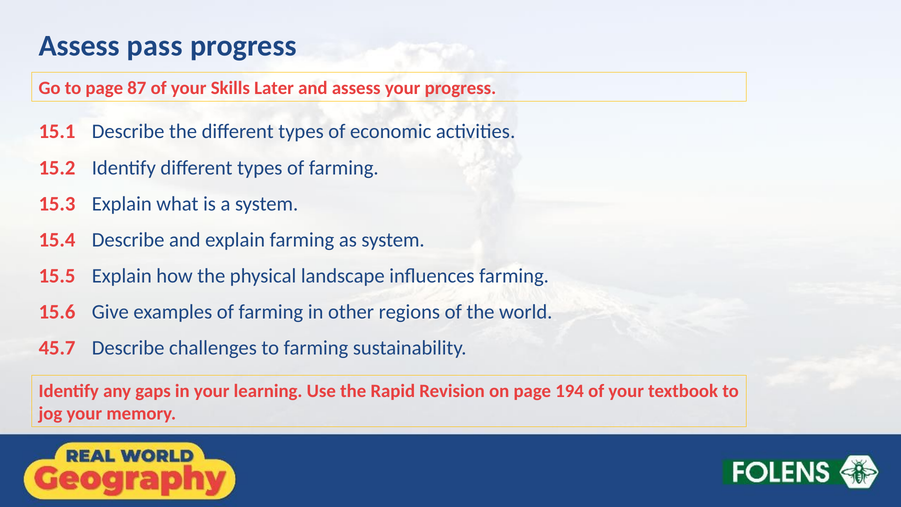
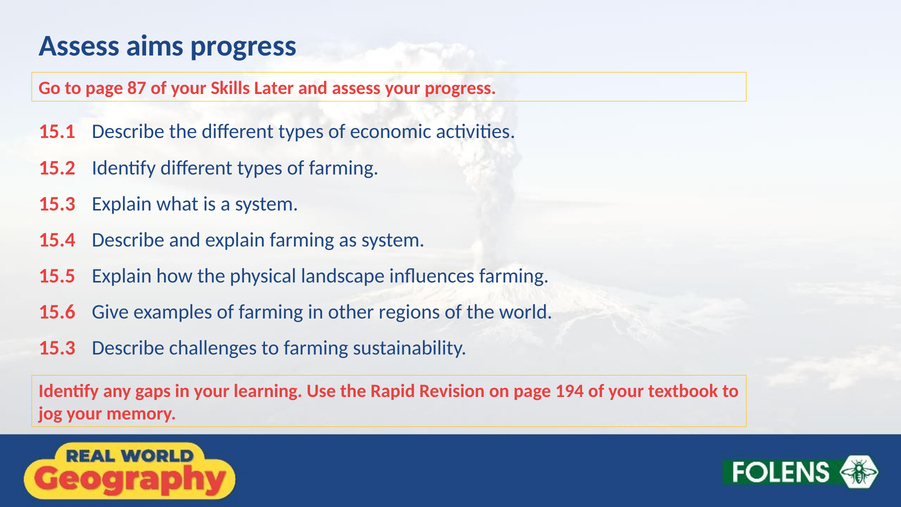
pass: pass -> aims (155, 46)
45.7: 45.7 -> 15.3 (57, 348)
